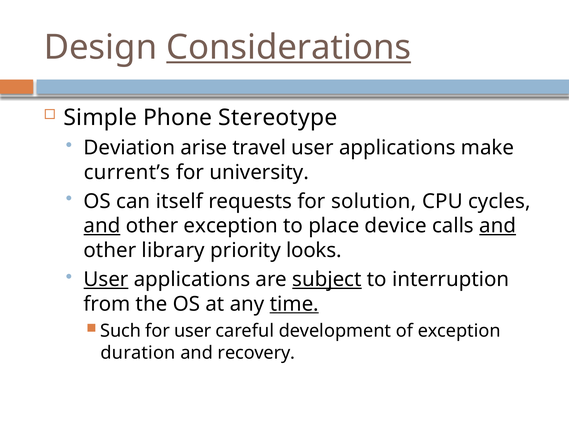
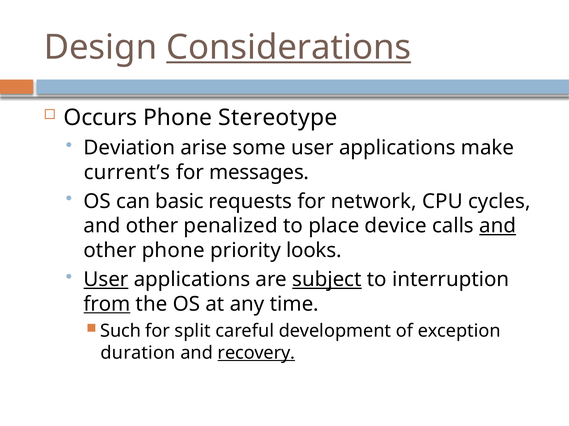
Simple: Simple -> Occurs (100, 118)
travel: travel -> some (259, 148)
university: university -> messages (259, 173)
itself: itself -> basic (179, 202)
solution: solution -> network (374, 202)
and underline: present -> none (102, 226)
other exception: exception -> penalized (231, 226)
other library: library -> phone (173, 251)
from underline: none -> present (107, 305)
time underline: present -> none (294, 305)
for user: user -> split (193, 332)
recovery underline: none -> present (256, 353)
